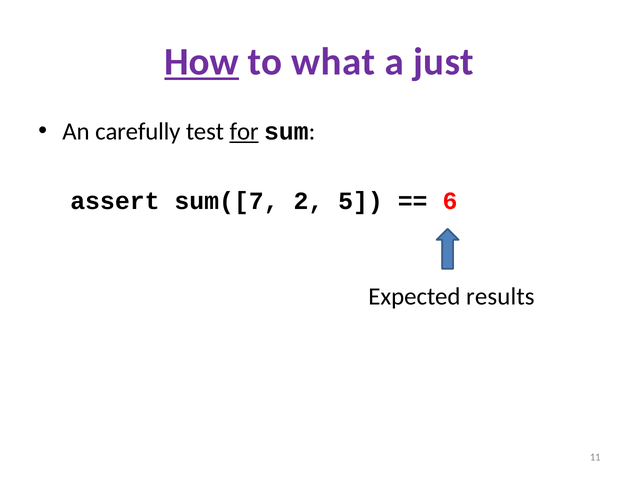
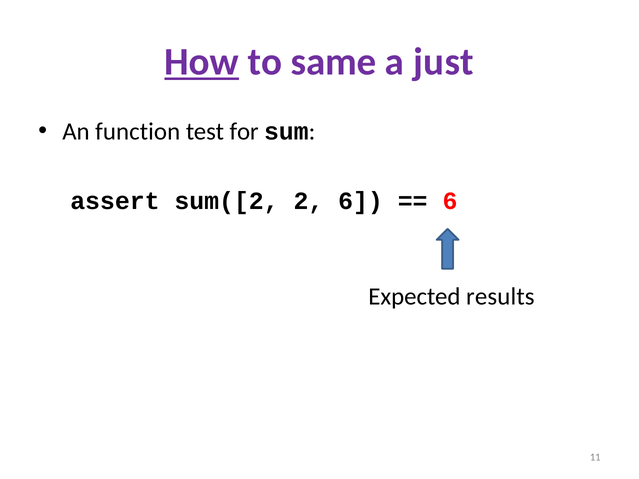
what: what -> same (334, 62)
carefully: carefully -> function (138, 132)
for underline: present -> none (244, 132)
sum([7: sum([7 -> sum([2 (227, 201)
2 5: 5 -> 6 (361, 201)
